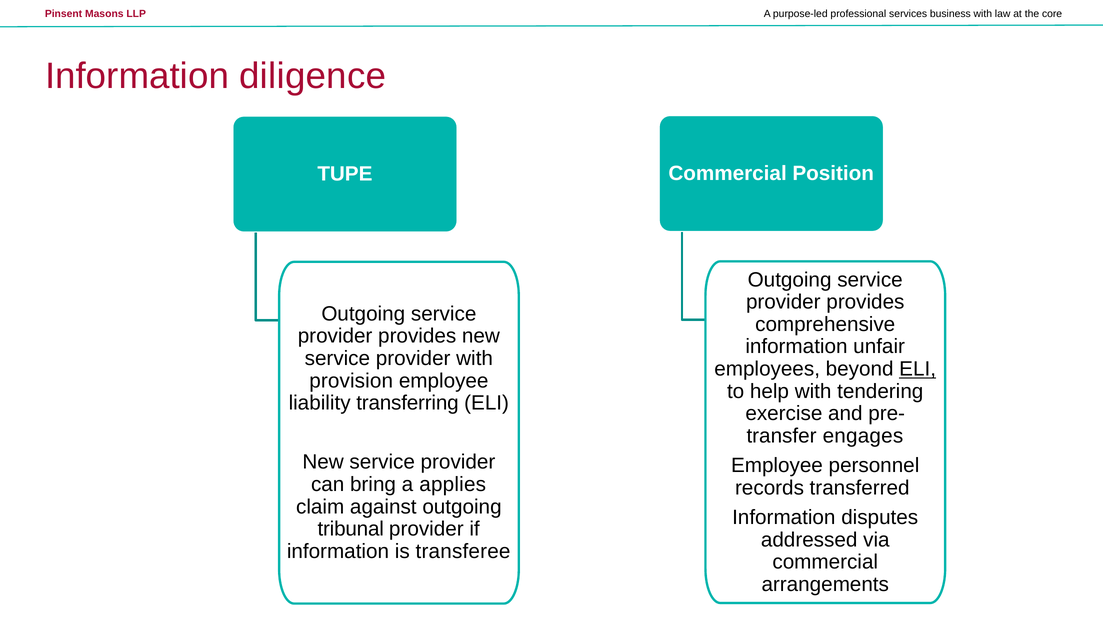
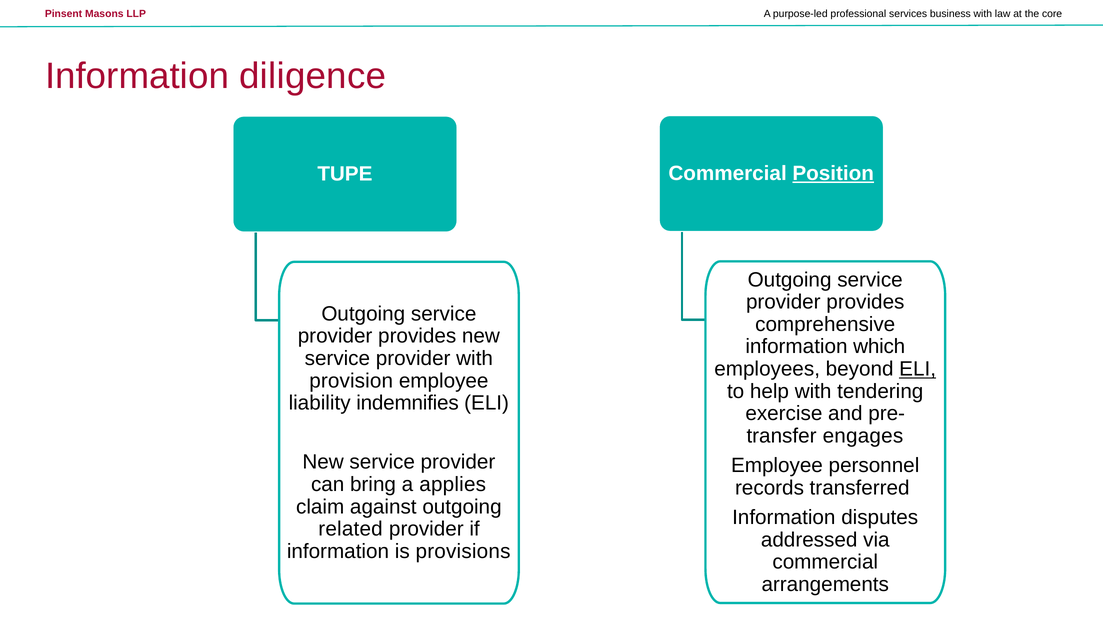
Position underline: none -> present (833, 174)
unfair: unfair -> which (879, 347)
transferring: transferring -> indemnifies (407, 403)
tribunal: tribunal -> related (351, 529)
transferee: transferee -> provisions (463, 552)
